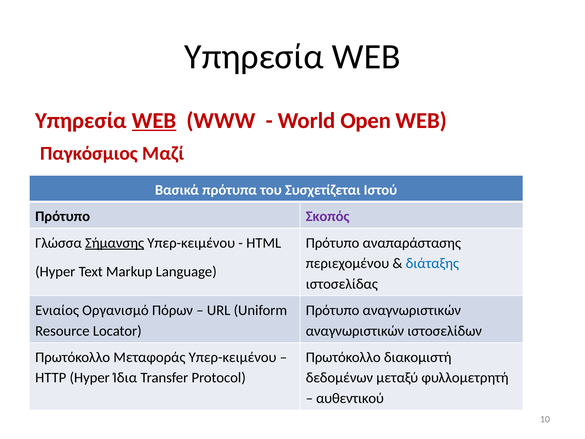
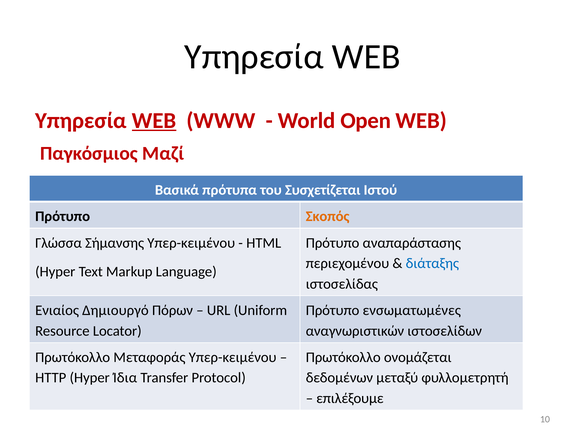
Σκοπός colour: purple -> orange (328, 216)
Σήμανσης underline: present -> none (115, 243)
Οργανισμό: Οργανισμό -> Δημιουργό (115, 310)
Πρότυπο αναγνωριστικών: αναγνωριστικών -> ενσωματωμένες (412, 310)
διακομιστή: διακομιστή -> ονομάζεται (418, 357)
αυθεντικού: αυθεντικού -> επιλέξουμε (350, 398)
